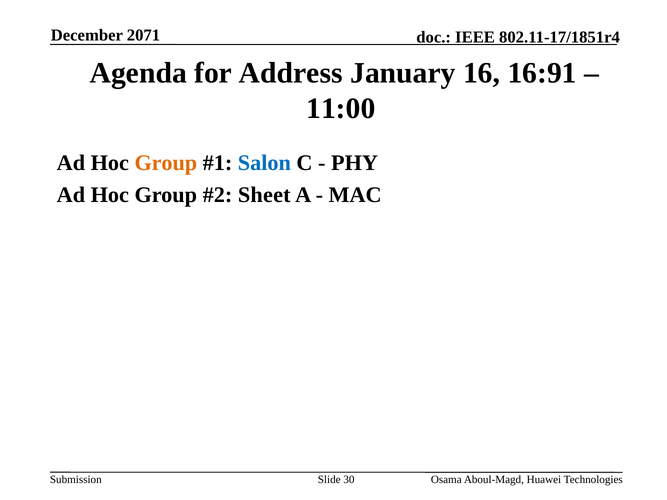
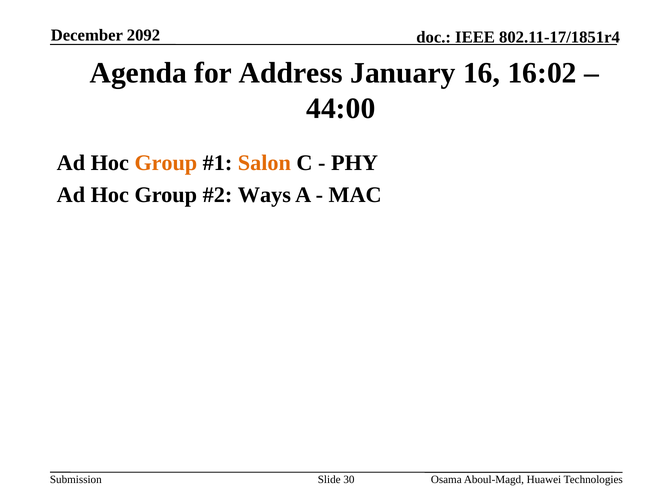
2071: 2071 -> 2092 (143, 35)
16:91: 16:91 -> 16:02 (542, 73)
11:00: 11:00 -> 44:00 (341, 109)
Salon colour: blue -> orange (264, 163)
Sheet: Sheet -> Ways (264, 195)
